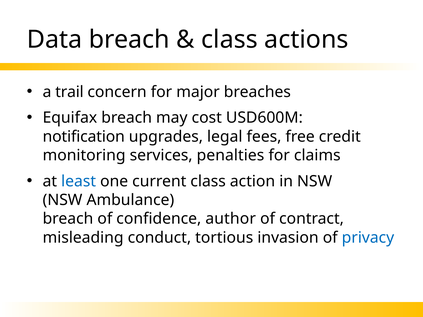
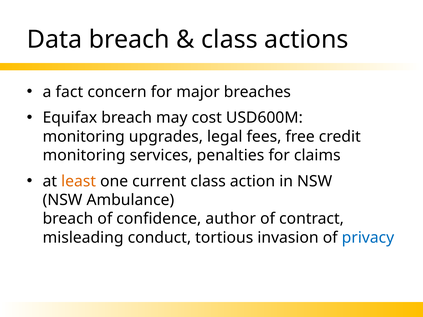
trail: trail -> fact (69, 92)
notification: notification -> monitoring (84, 137)
least colour: blue -> orange (79, 181)
